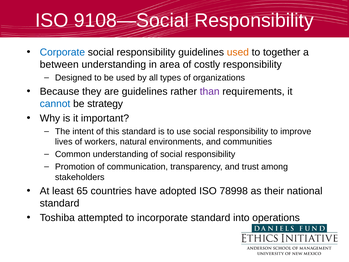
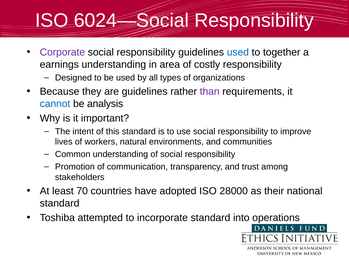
9108—Social: 9108—Social -> 6024—Social (131, 21)
Corporate colour: blue -> purple (62, 52)
used colour: orange -> blue (238, 52)
between: between -> earnings (59, 64)
strategy: strategy -> analysis (105, 104)
65: 65 -> 70 (82, 191)
78998: 78998 -> 28000 (234, 191)
